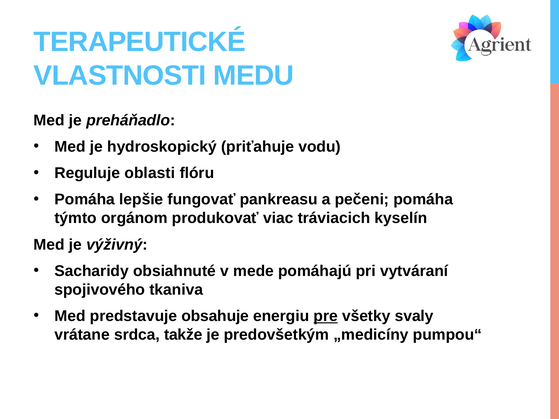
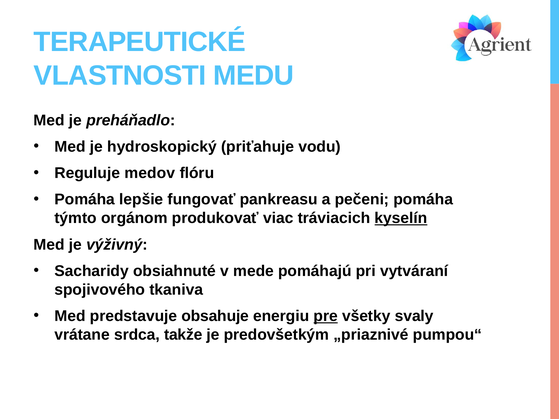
oblasti: oblasti -> medov (150, 173)
kyselín underline: none -> present (401, 218)
„medicíny: „medicíny -> „priaznivé (371, 335)
